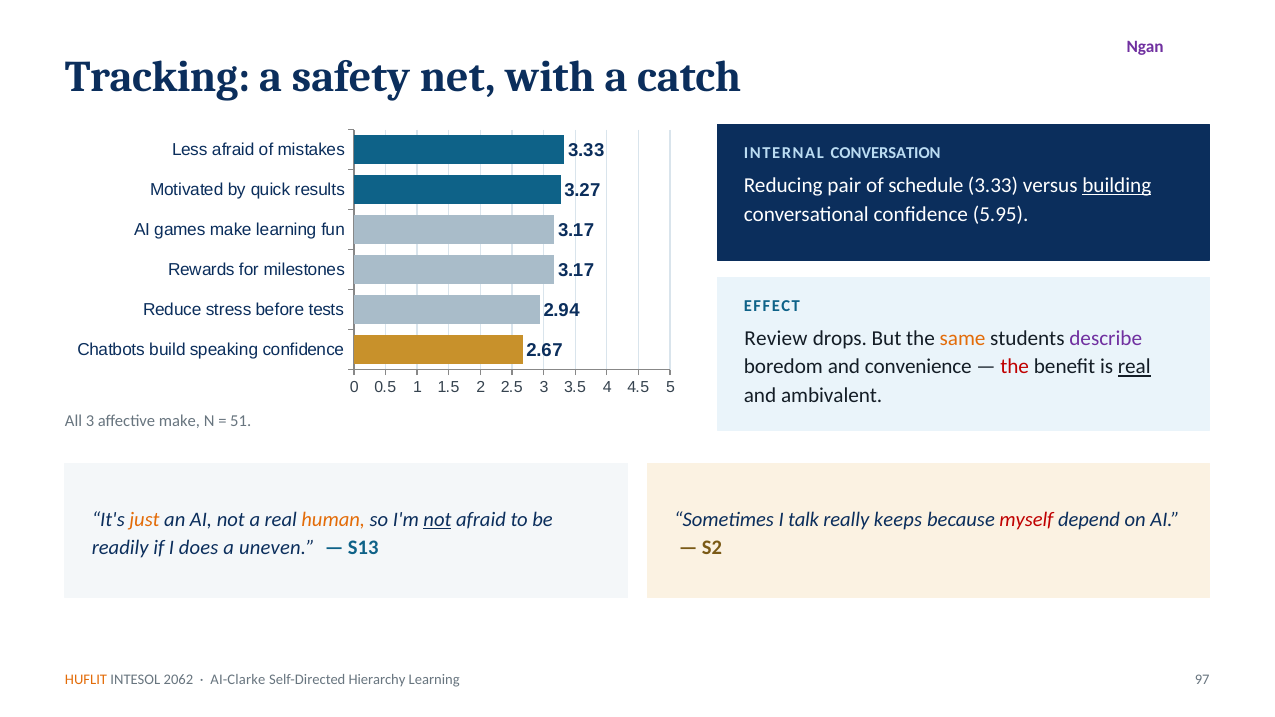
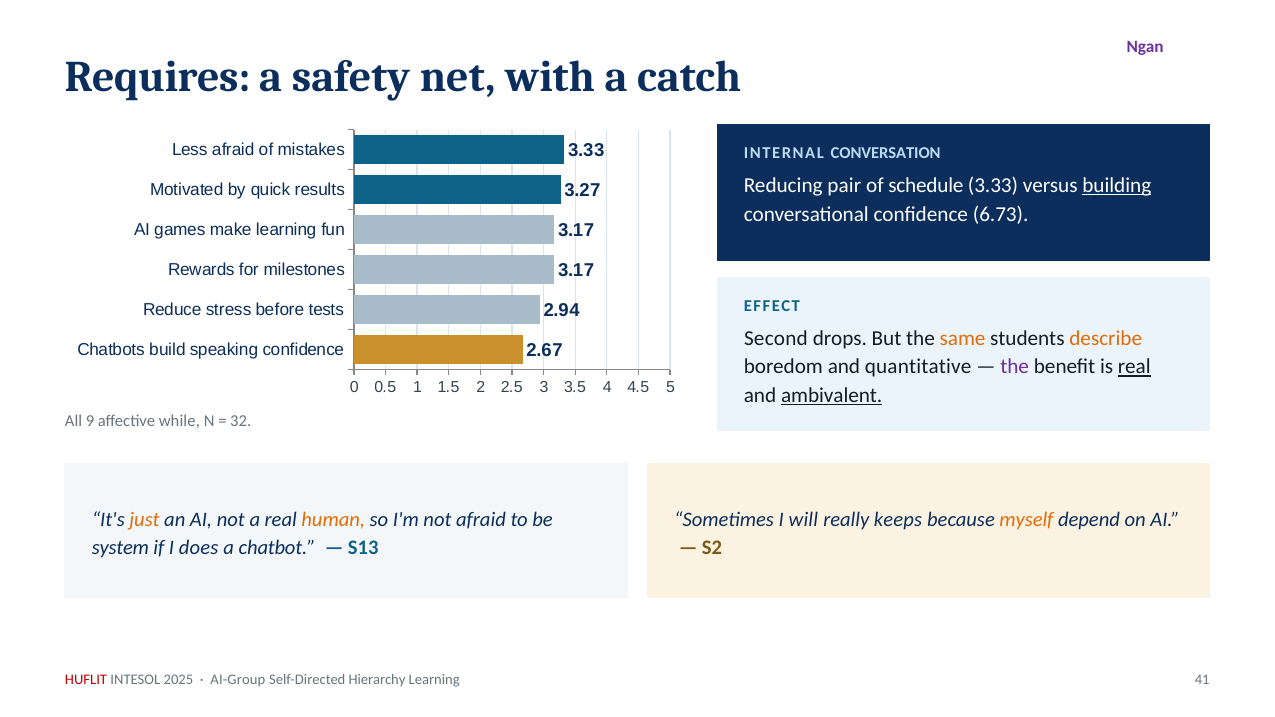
Tracking: Tracking -> Requires (157, 77)
5.95: 5.95 -> 6.73 (1001, 214)
Review: Review -> Second (776, 339)
describe colour: purple -> orange (1106, 339)
convenience: convenience -> quantitative (918, 367)
the colour: red -> purple (1015, 367)
ambivalent underline: none -> present (832, 396)
All 3: 3 -> 9 (90, 421)
affective make: make -> while (179, 421)
51: 51 -> 32 (241, 421)
not underline: present -> none (437, 520)
talk: talk -> will (803, 520)
myself colour: red -> orange (1026, 520)
readily: readily -> system (120, 547)
uneven: uneven -> chatbot (277, 547)
HUFLIT colour: orange -> red (86, 680)
2062: 2062 -> 2025 (178, 680)
AI-Clarke: AI-Clarke -> AI-Group (238, 680)
97: 97 -> 41 (1202, 680)
